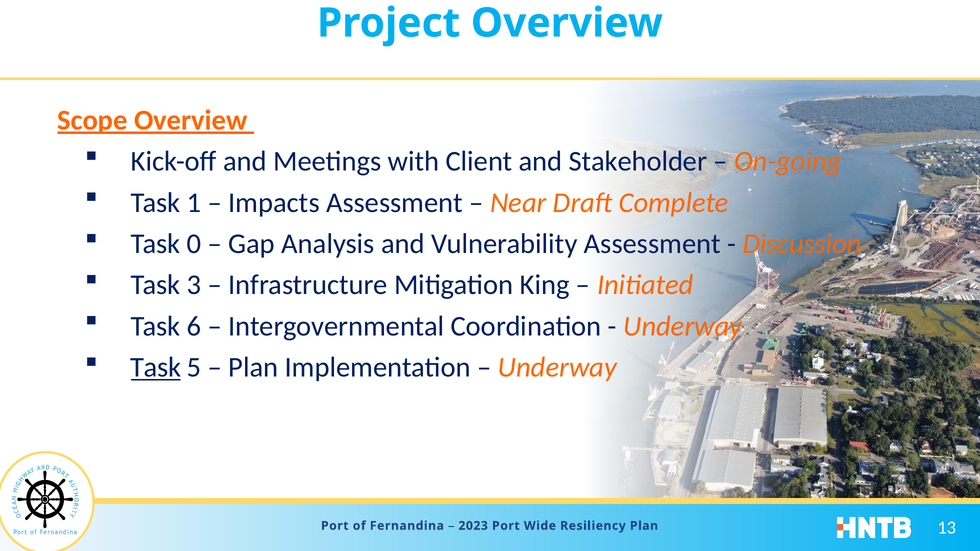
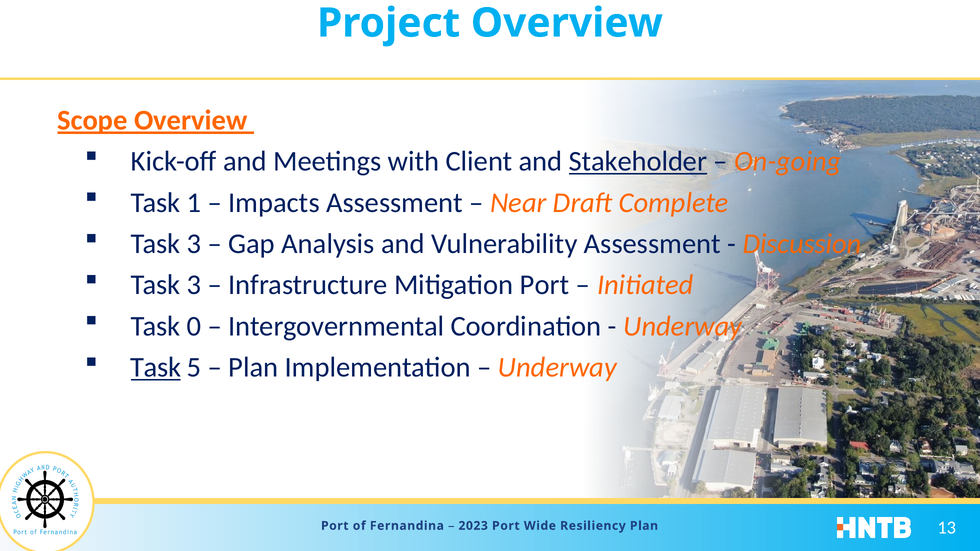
Stakeholder underline: none -> present (638, 162)
0: 0 -> 3 (194, 244)
Mitigation King: King -> Port (545, 285)
6: 6 -> 0 (194, 326)
